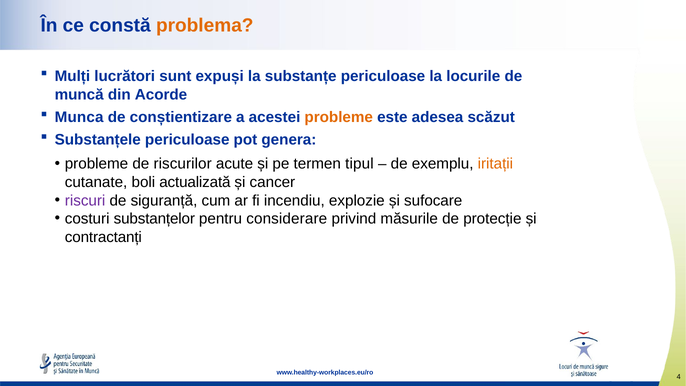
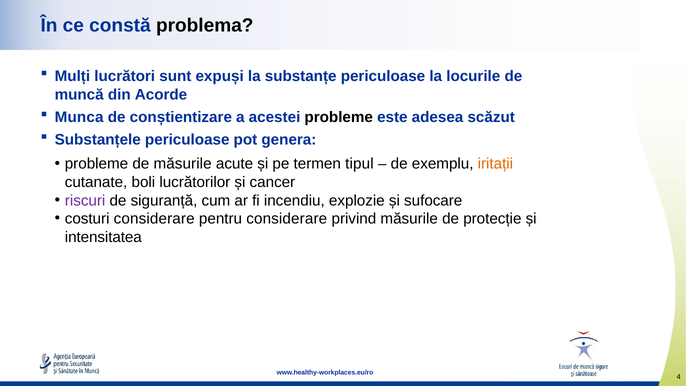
problema colour: orange -> black (205, 25)
probleme colour: orange -> black (339, 117)
de riscurilor: riscurilor -> măsurile (183, 164)
actualizată: actualizată -> lucrătorilor (195, 182)
costuri substanțelor: substanțelor -> considerare (154, 219)
contractanți: contractanți -> intensitatea (103, 237)
